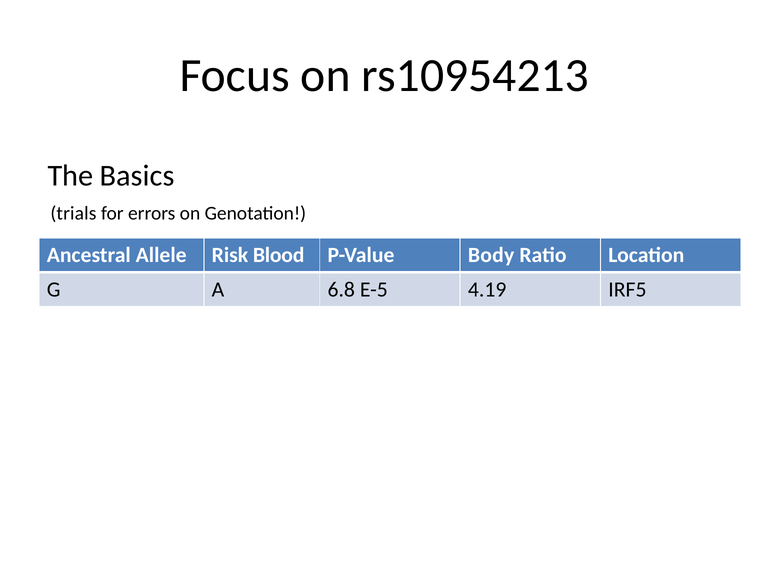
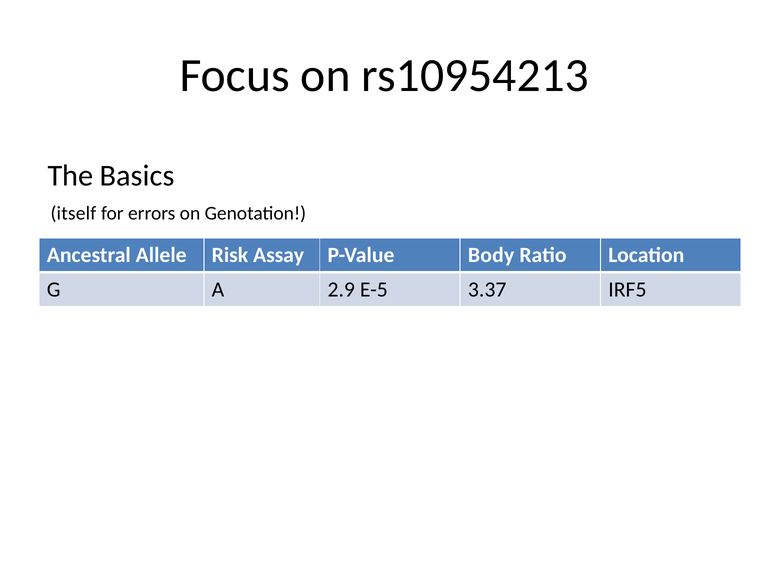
trials: trials -> itself (73, 213)
Blood: Blood -> Assay (279, 255)
6.8: 6.8 -> 2.9 (341, 290)
4.19: 4.19 -> 3.37 (487, 290)
